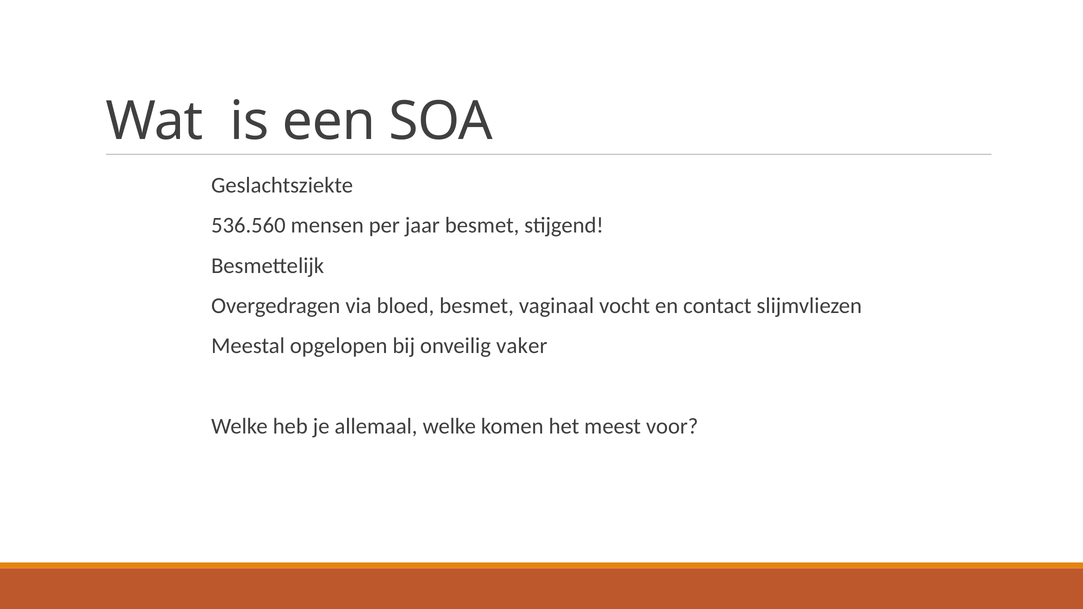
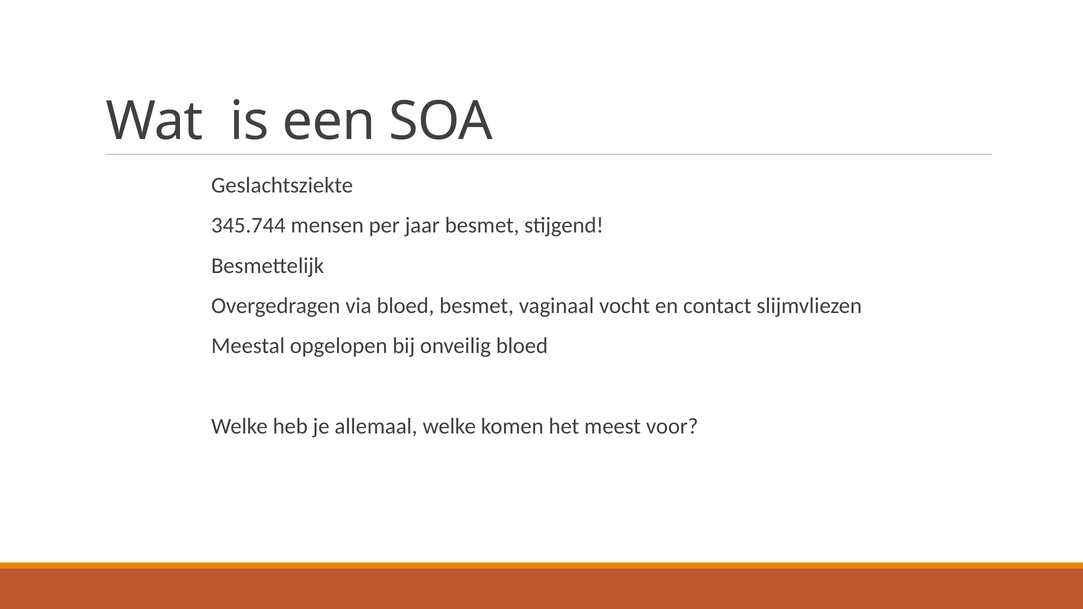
536.560: 536.560 -> 345.744 (248, 226)
onveilig vaker: vaker -> bloed (522, 346)
